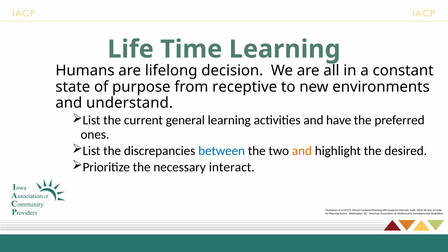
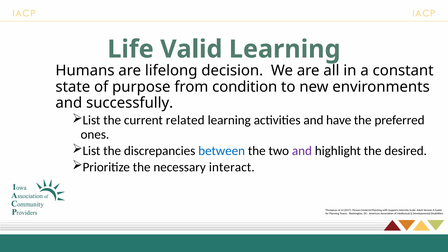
Time: Time -> Valid (191, 49)
receptive: receptive -> condition (245, 87)
understand: understand -> successfully (130, 103)
general: general -> related (185, 120)
and colour: orange -> purple (302, 151)
